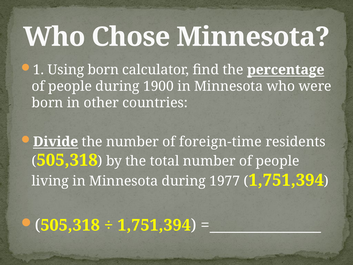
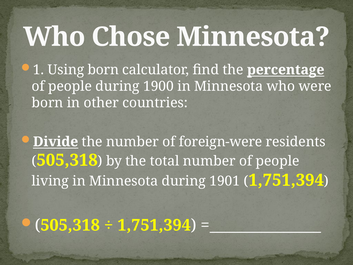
foreign-time: foreign-time -> foreign-were (221, 142)
1977: 1977 -> 1901 (225, 181)
